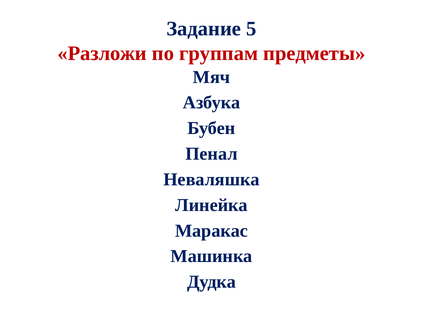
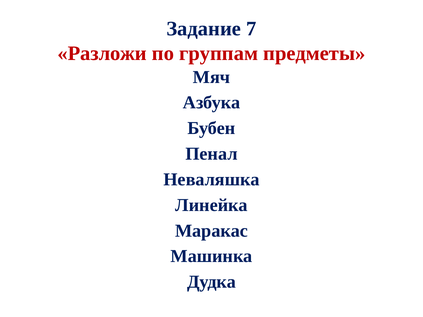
5: 5 -> 7 (251, 29)
